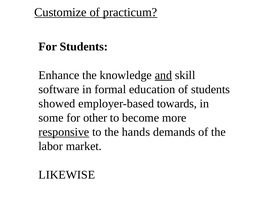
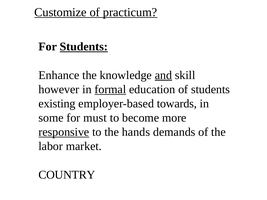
Students underline: none -> present (84, 47)
software: software -> however (59, 89)
formal underline: none -> present (110, 89)
showed: showed -> existing (57, 104)
other: other -> must (95, 118)
LIKEWISE: LIKEWISE -> COUNTRY (67, 175)
